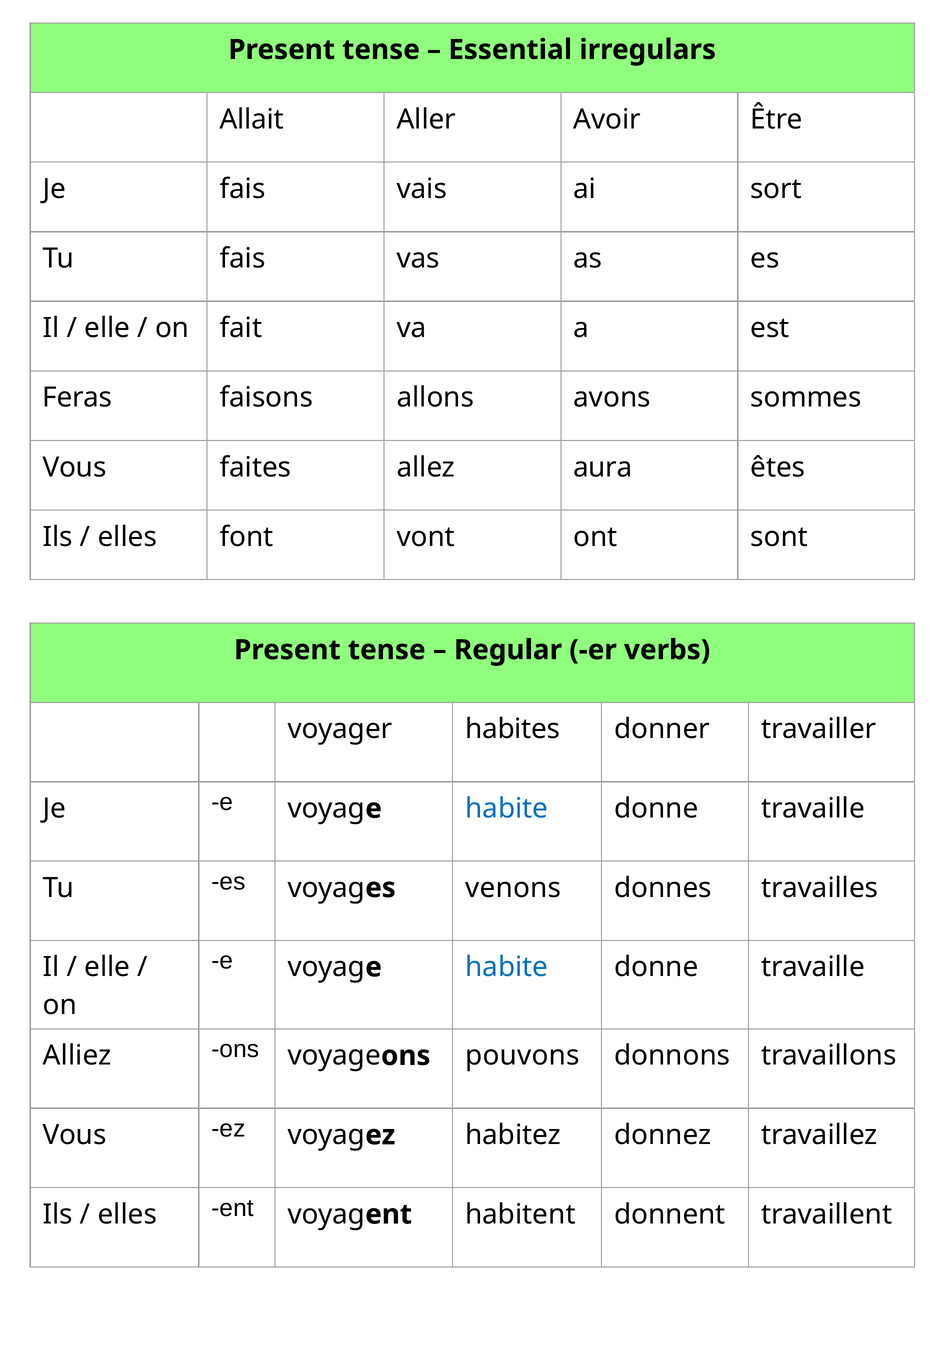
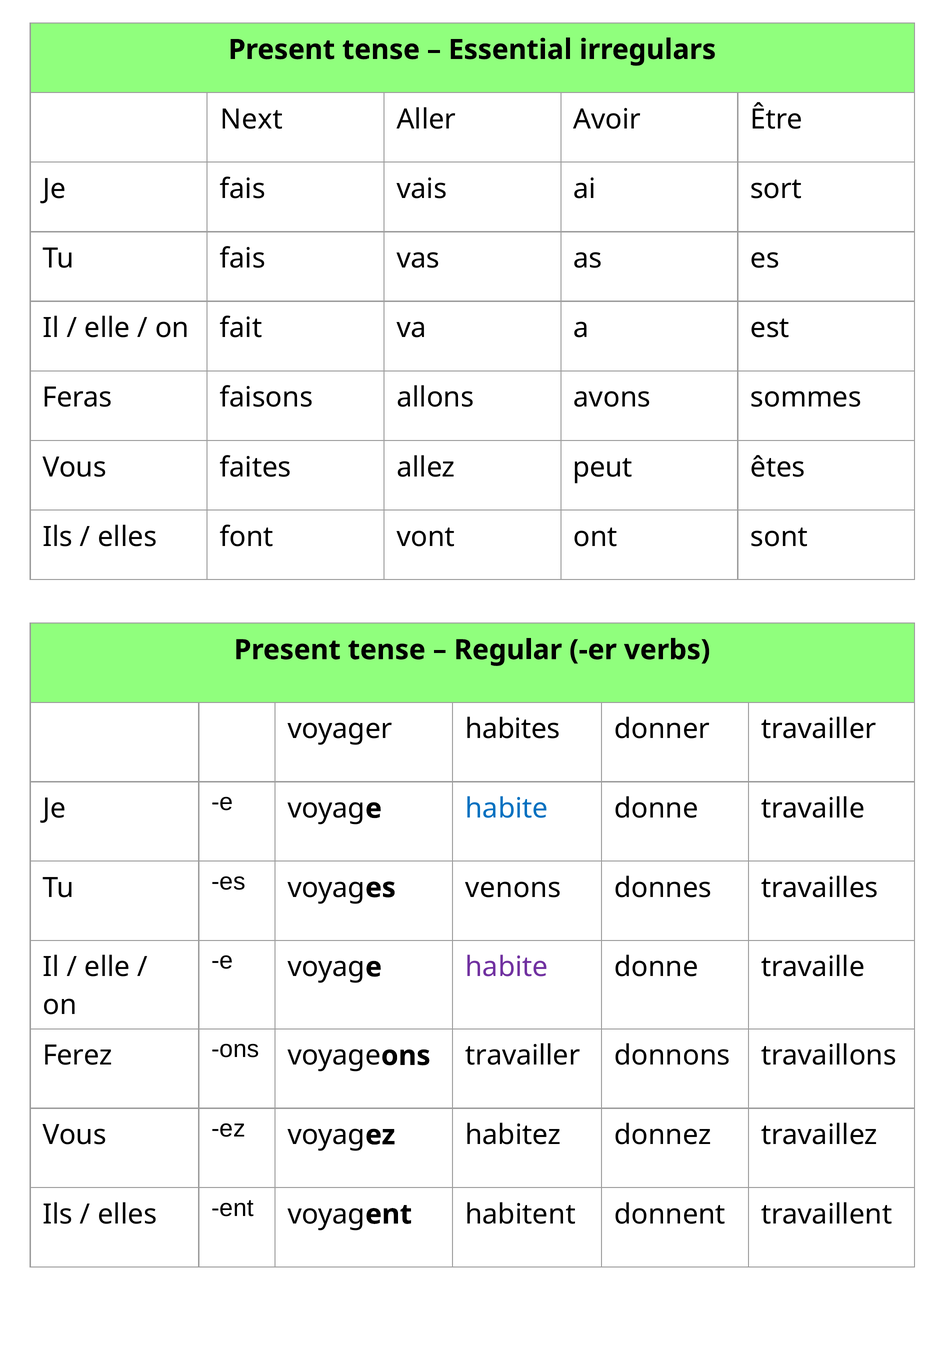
Allait: Allait -> Next (252, 119)
aura: aura -> peut (603, 468)
habite colour: blue -> purple (507, 968)
Alliez: Alliez -> Ferez (77, 1057)
voyageons pouvons: pouvons -> travailler (523, 1057)
